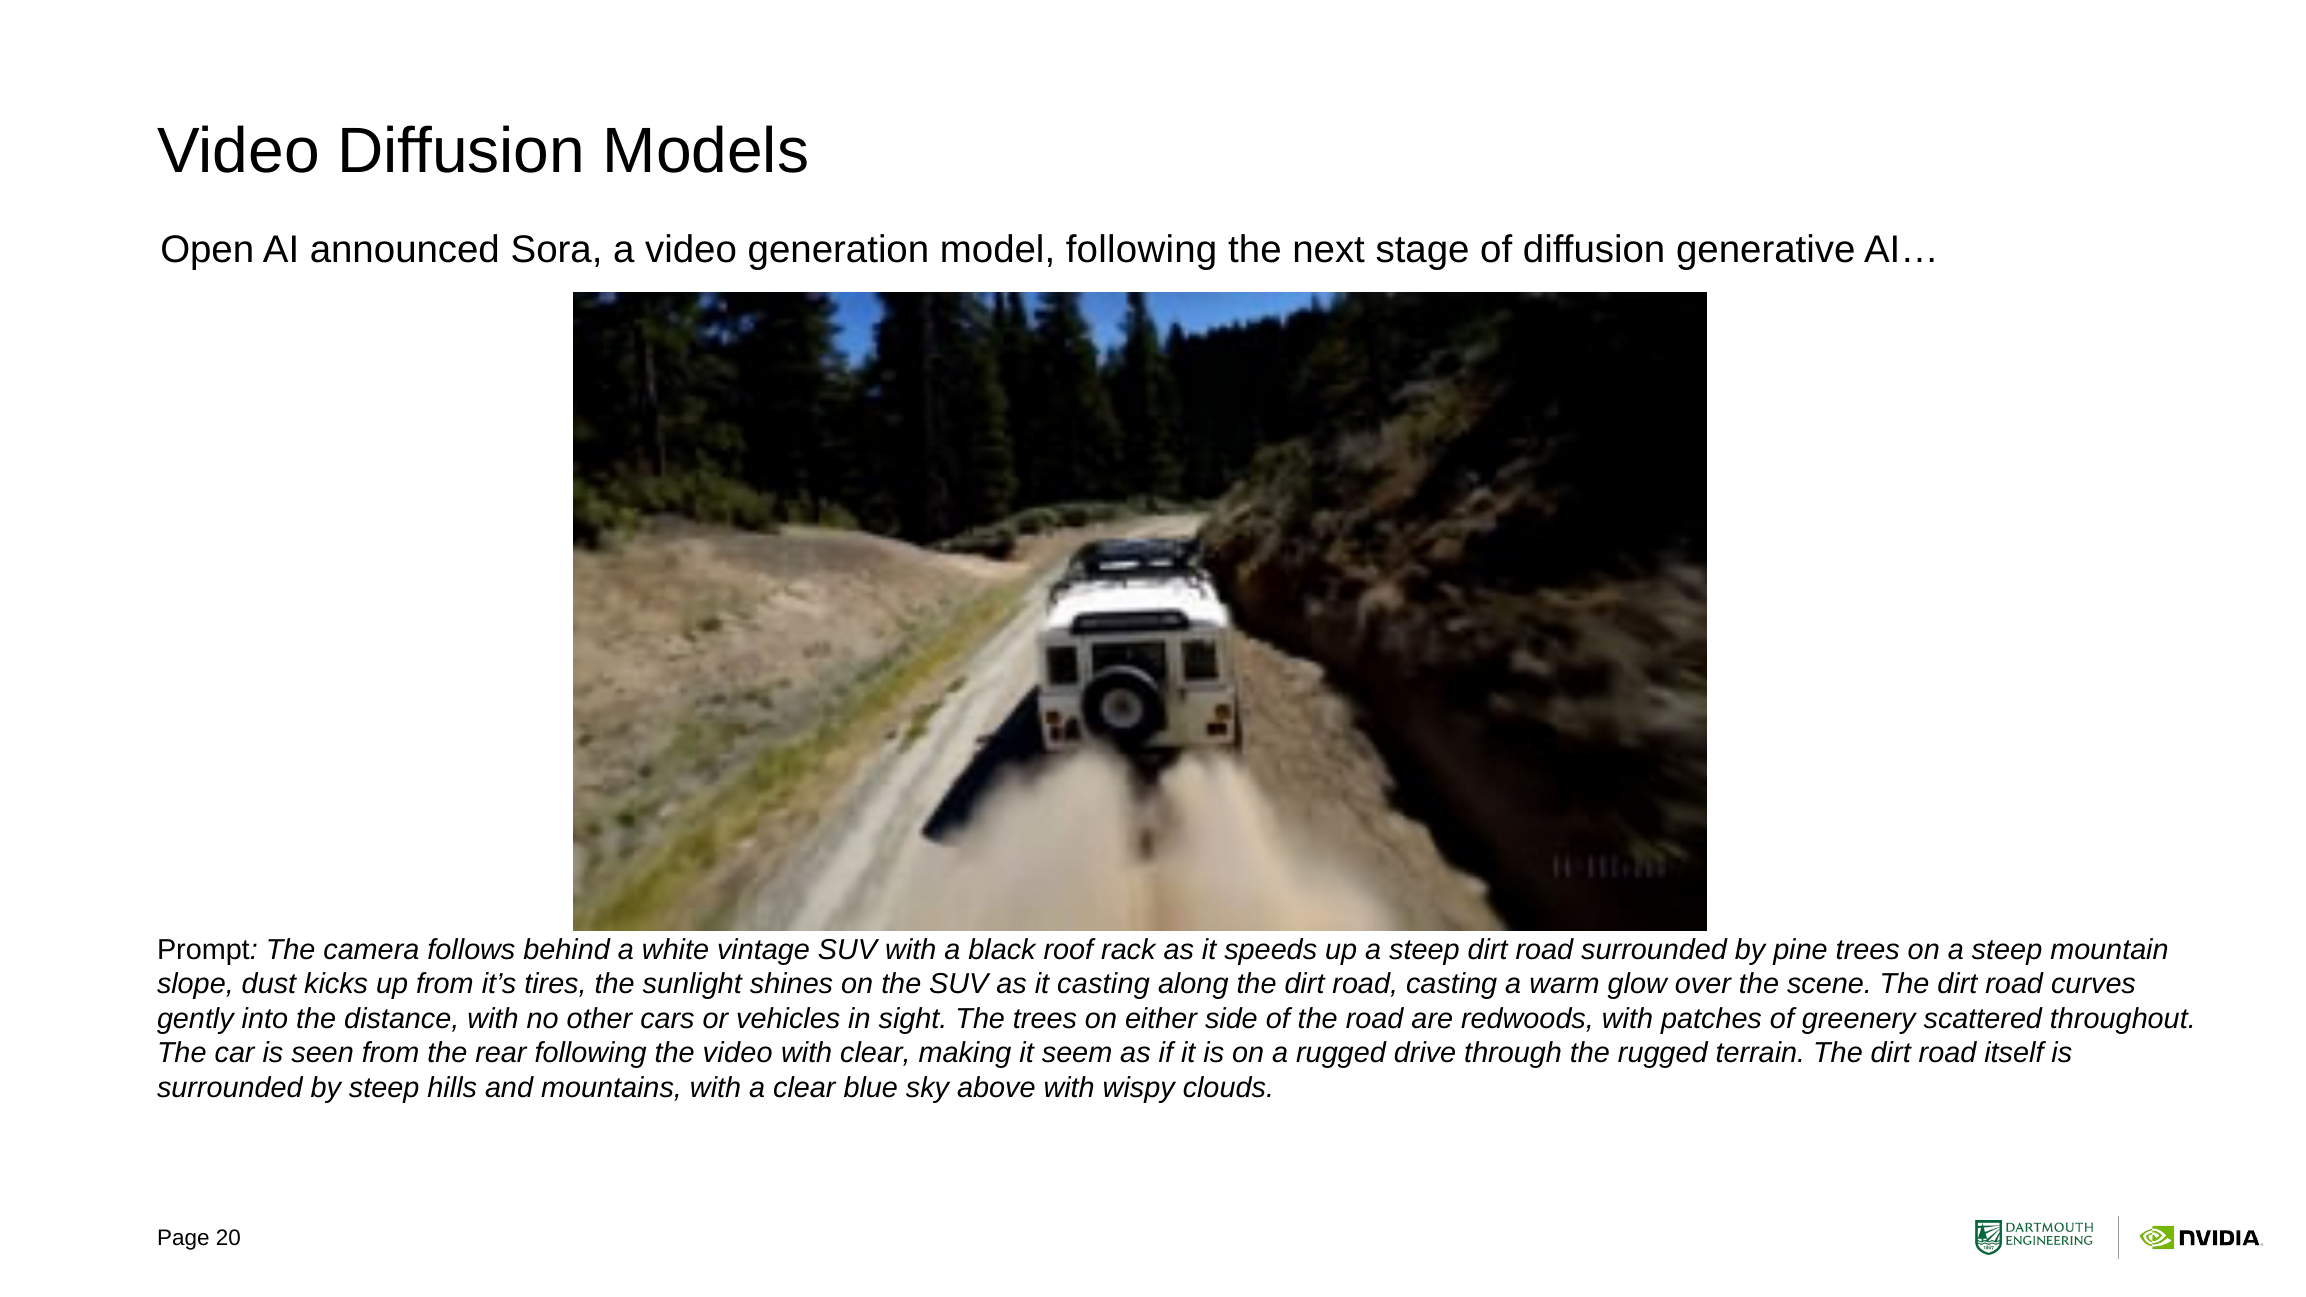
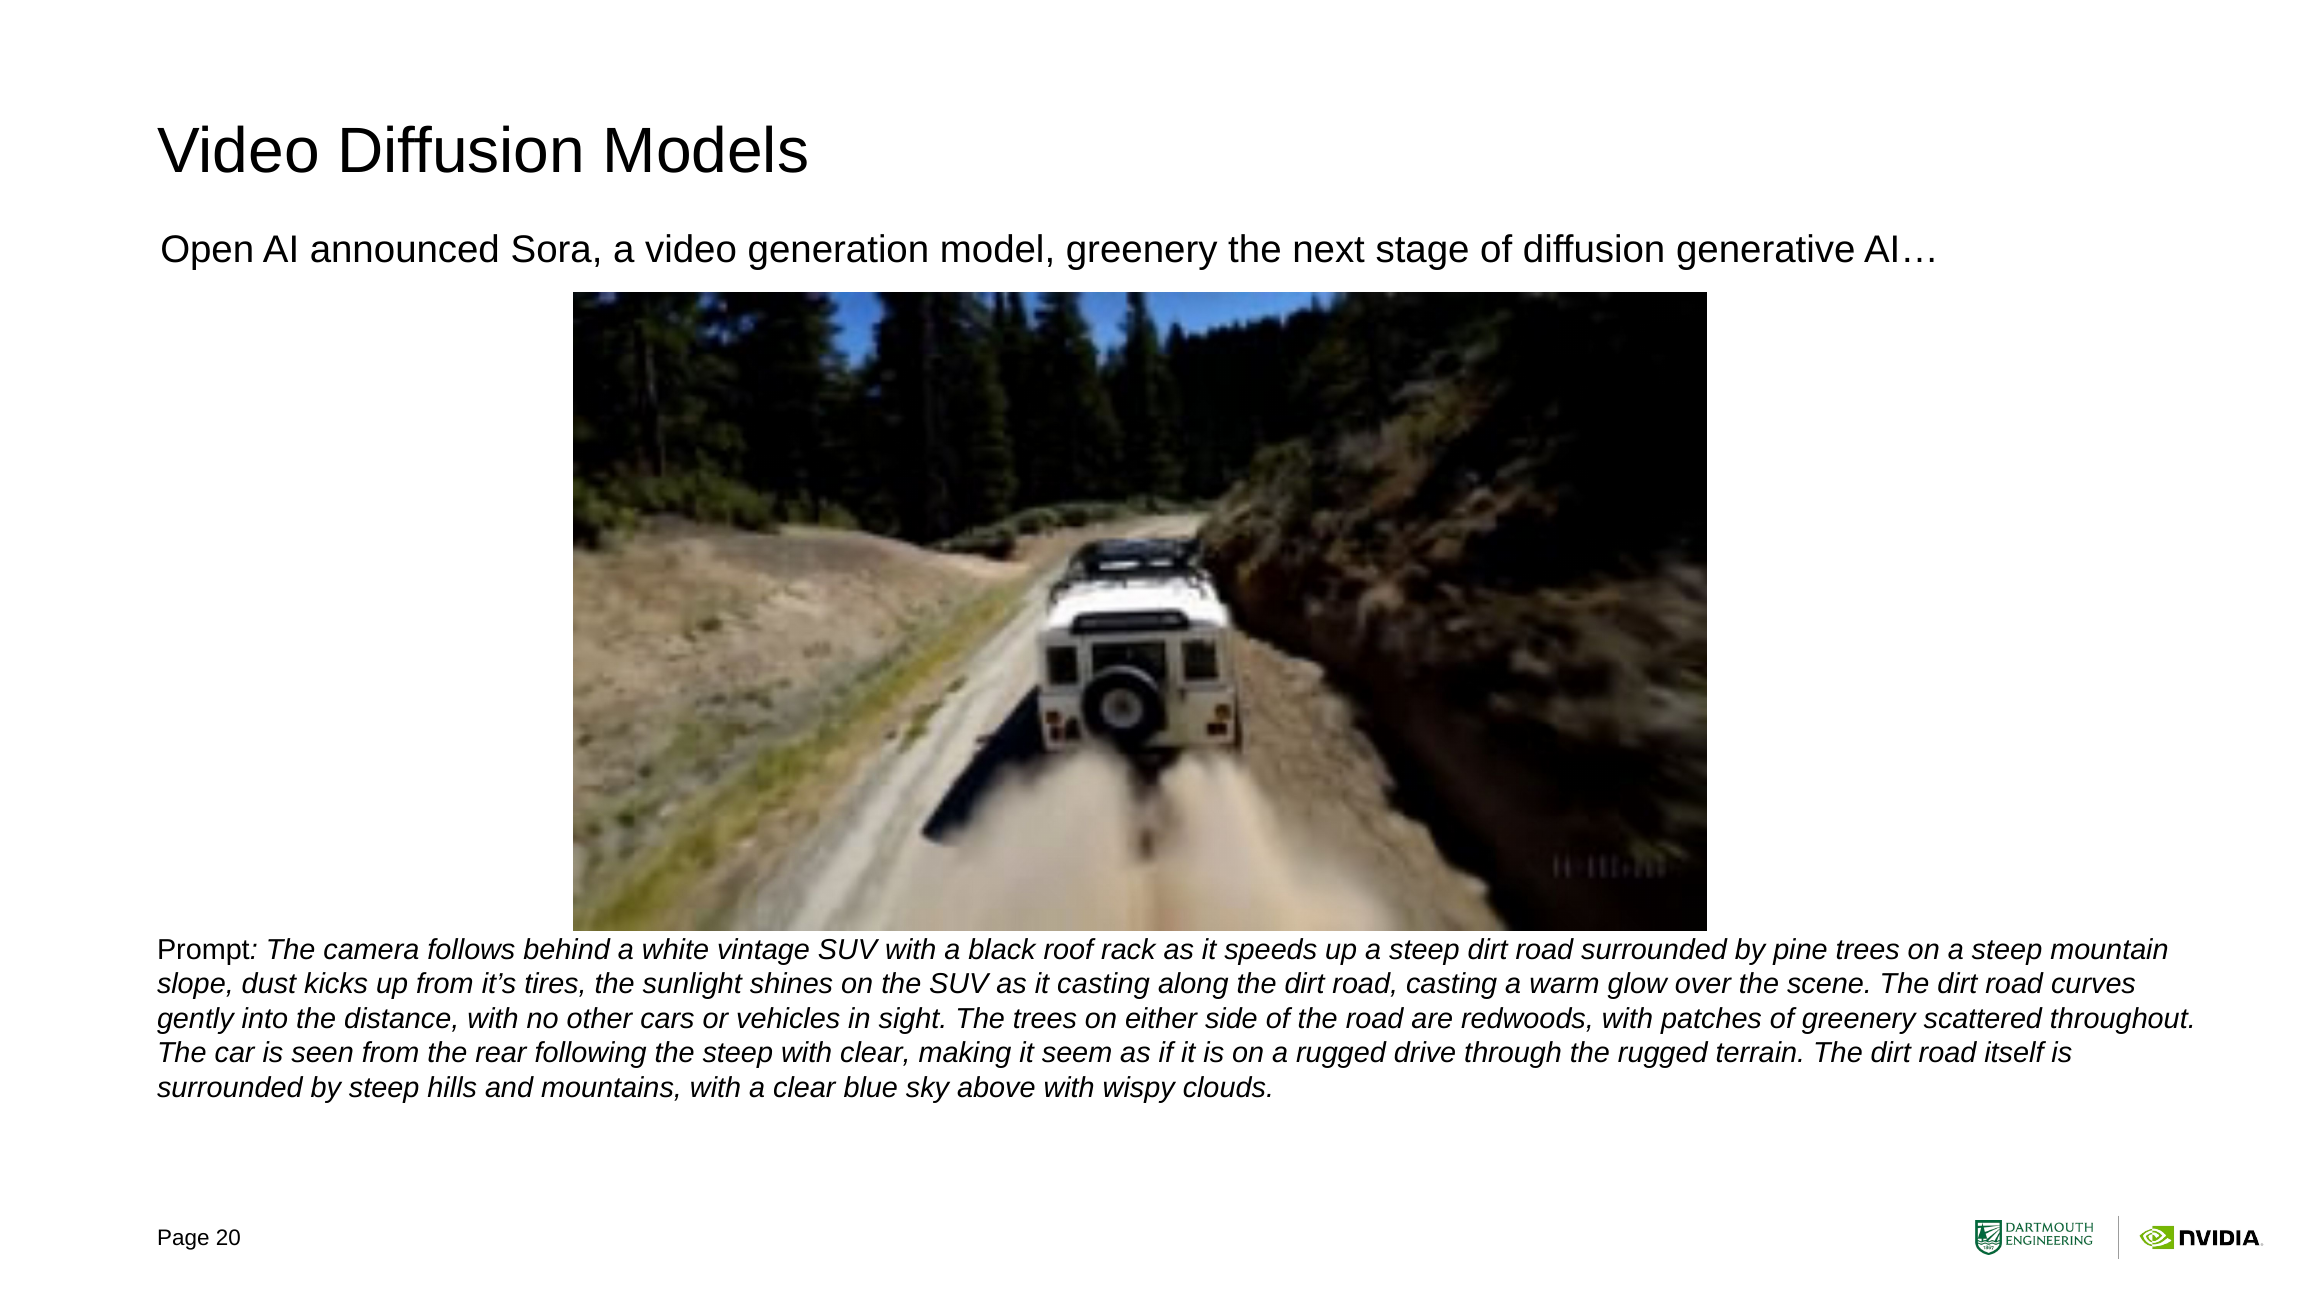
model following: following -> greenery (1142, 250)
the video: video -> steep (738, 1054)
